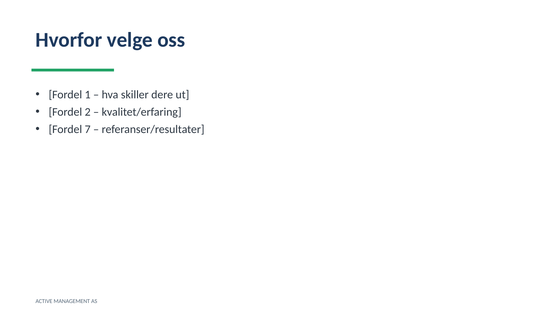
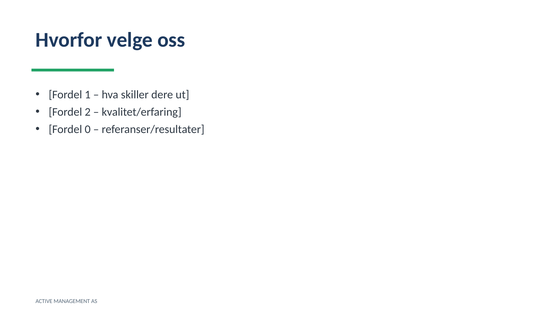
7: 7 -> 0 (88, 130)
